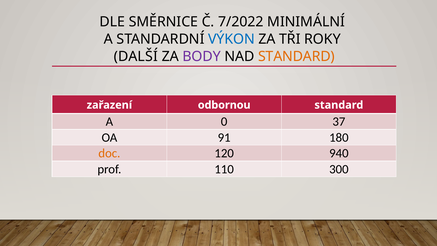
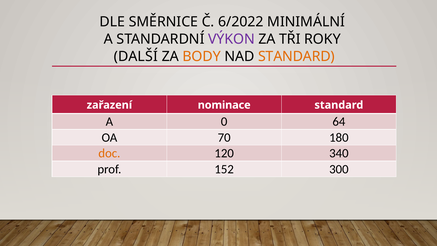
7/2022: 7/2022 -> 6/2022 (241, 22)
VÝKON colour: blue -> purple (231, 39)
BODY colour: purple -> orange (202, 56)
odbornou: odbornou -> nominace (224, 105)
37: 37 -> 64 (339, 122)
91: 91 -> 70 (224, 137)
940: 940 -> 340 (339, 153)
110: 110 -> 152 (224, 169)
